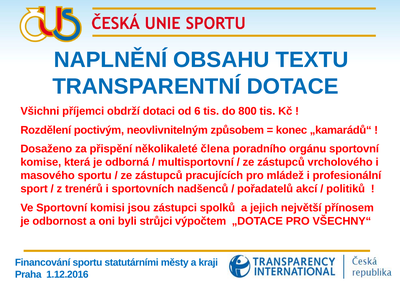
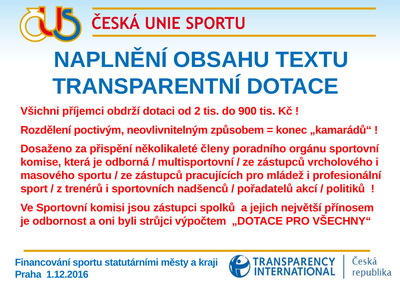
6: 6 -> 2 (197, 111)
800: 800 -> 900 (248, 111)
člena: člena -> členy (215, 149)
